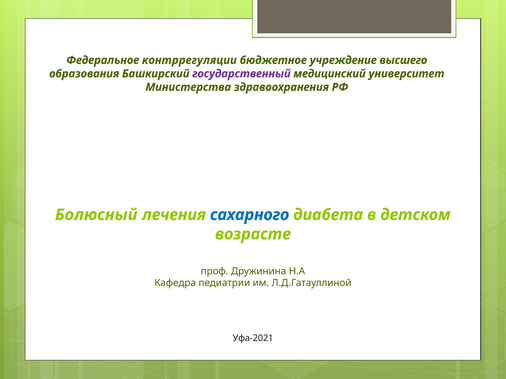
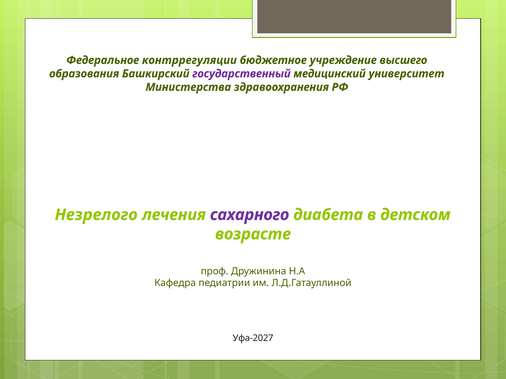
Болюсный: Болюсный -> Незрелого (96, 215)
сахарного colour: blue -> purple (250, 215)
Уфа-2021: Уфа-2021 -> Уфа-2027 (253, 338)
